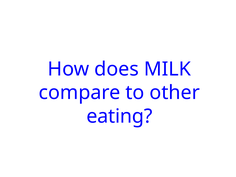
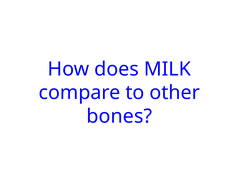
eating: eating -> bones (119, 116)
